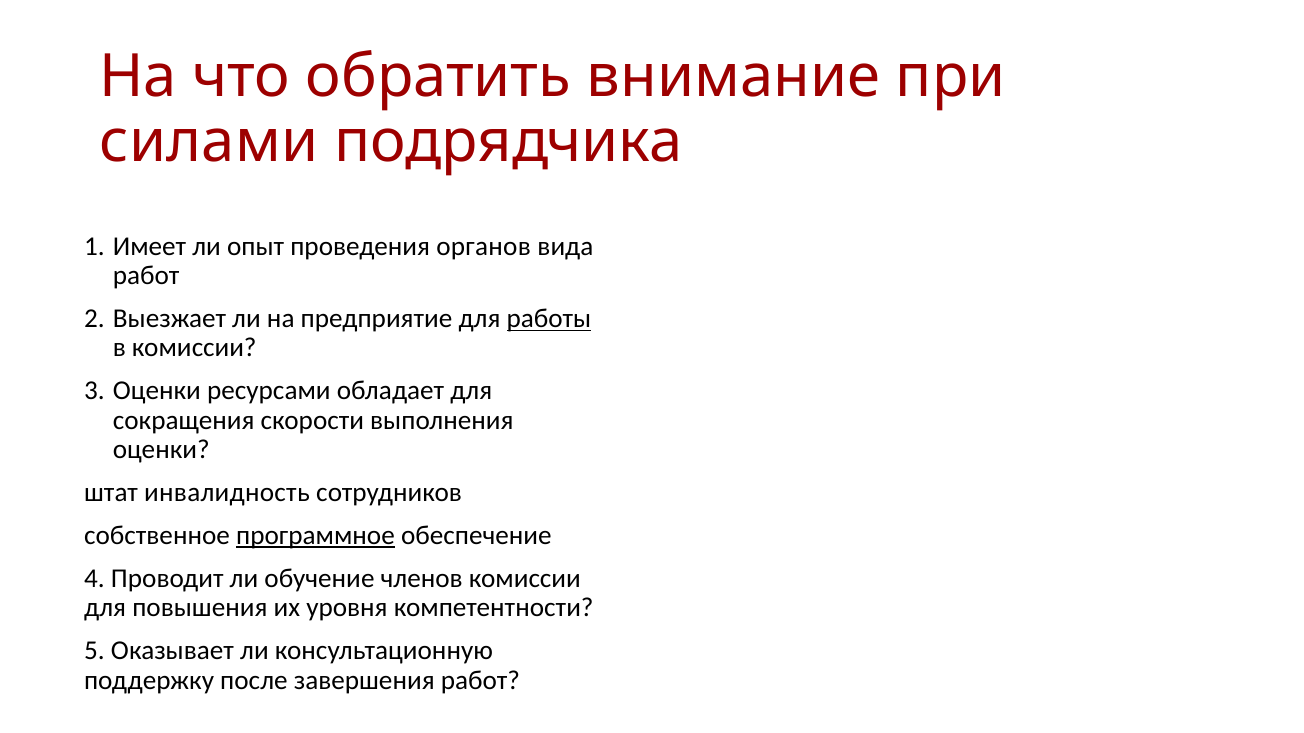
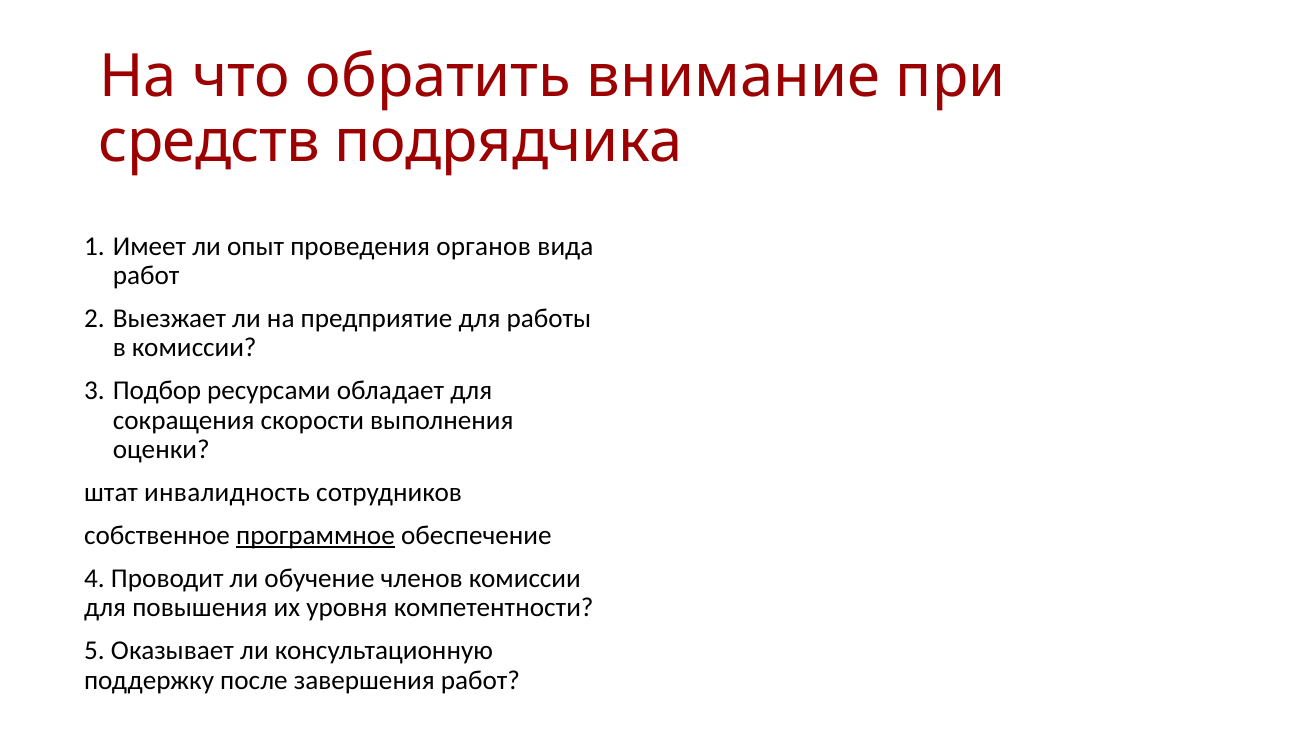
силами: силами -> средств (209, 142)
работы underline: present -> none (549, 319)
Оценки: Оценки -> Подбор (157, 391)
